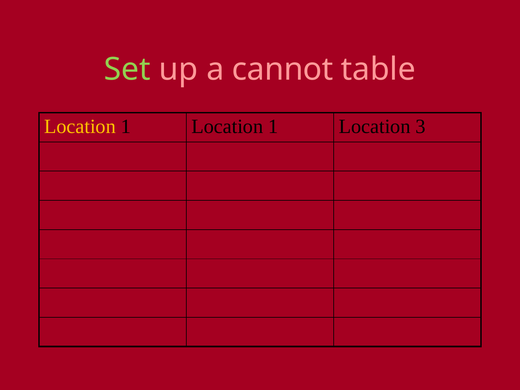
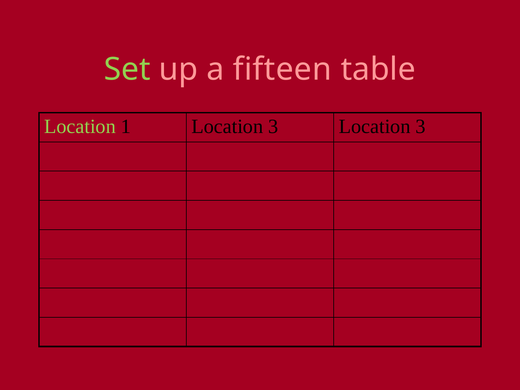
cannot: cannot -> fifteen (282, 69)
Location colour: yellow -> light green (80, 127)
1 Location 1: 1 -> 3 (273, 127)
